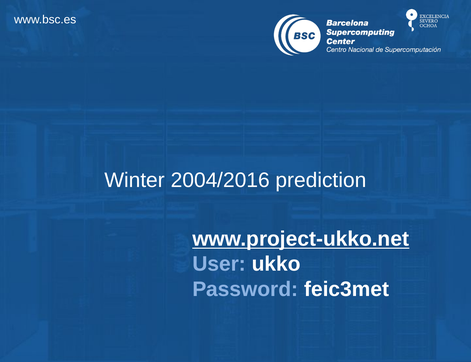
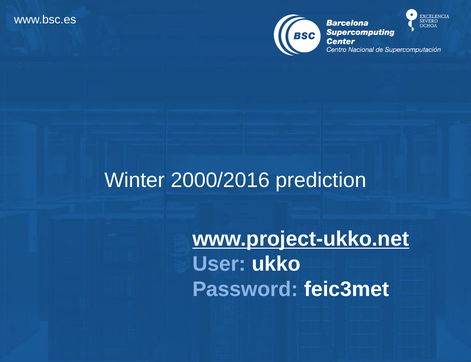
2004/2016: 2004/2016 -> 2000/2016 (220, 180)
